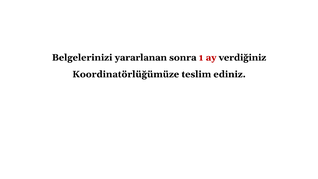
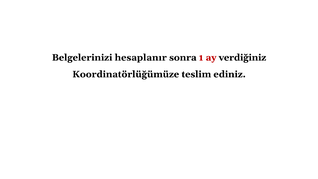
yararlanan: yararlanan -> hesaplanır (141, 58)
